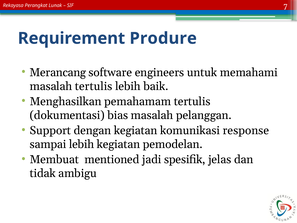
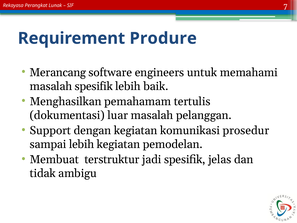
masalah tertulis: tertulis -> spesifik (94, 86)
bias: bias -> luar (118, 115)
response: response -> prosedur (246, 130)
mentioned: mentioned -> terstruktur (112, 159)
